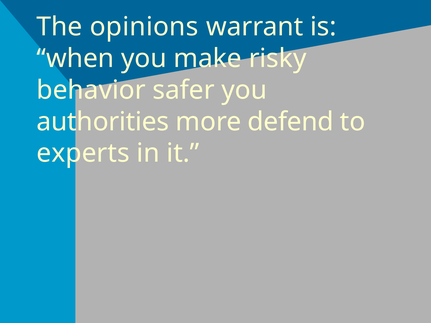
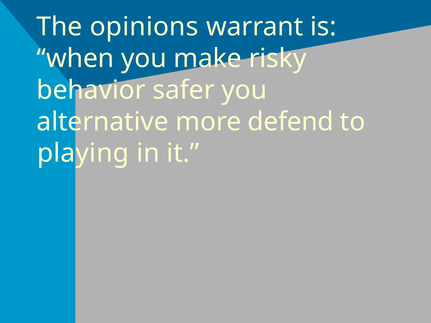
authorities: authorities -> alternative (103, 122)
experts: experts -> playing (83, 153)
